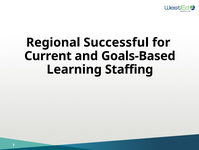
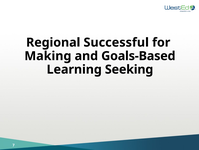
Current: Current -> Making (48, 56)
Staffing: Staffing -> Seeking (129, 69)
